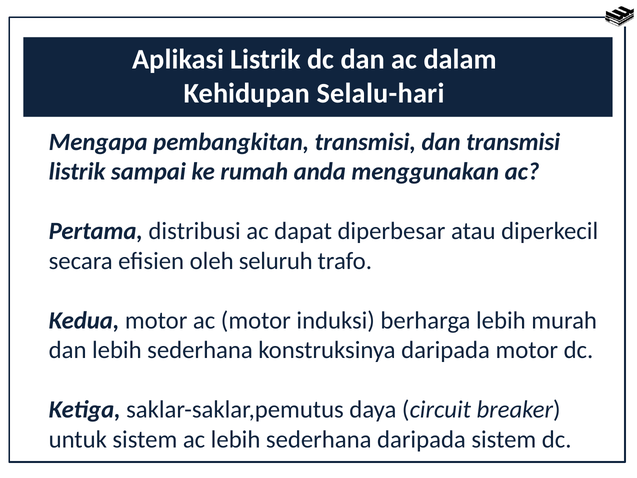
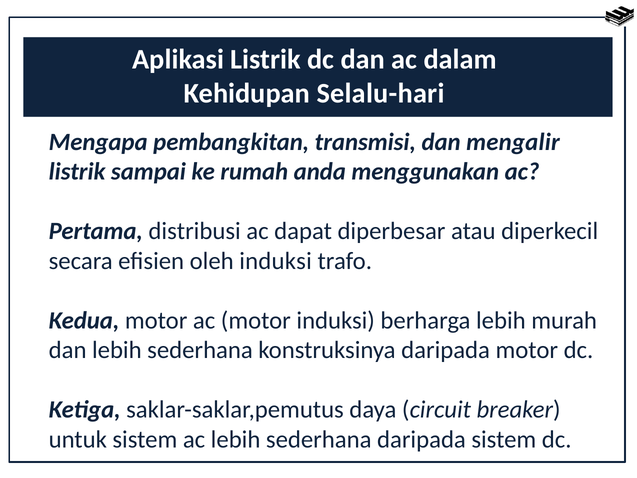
dan transmisi: transmisi -> mengalir (513, 142)
oleh seluruh: seluruh -> induksi (276, 261)
